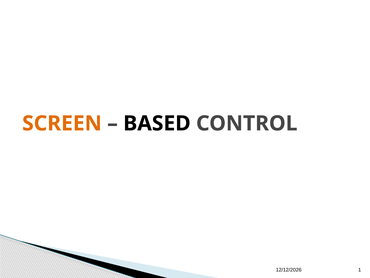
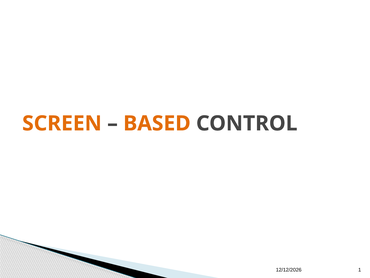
BASED colour: black -> orange (157, 123)
